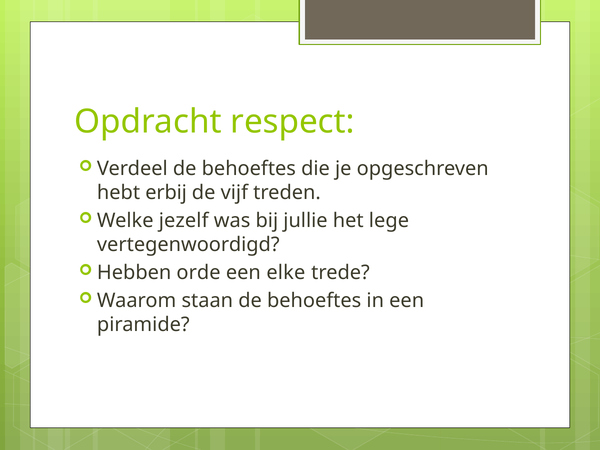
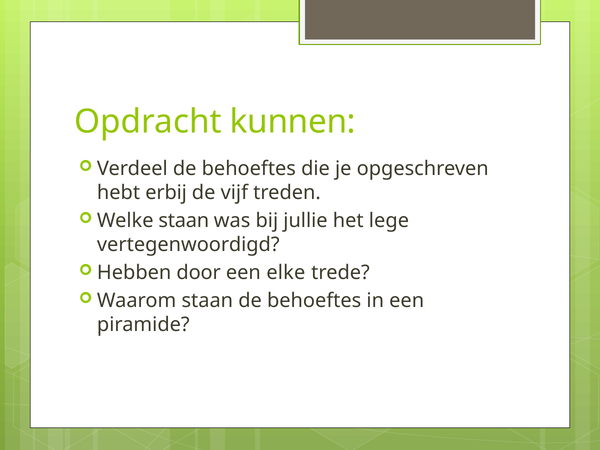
respect: respect -> kunnen (293, 122)
Welke jezelf: jezelf -> staan (184, 221)
orde: orde -> door (199, 273)
